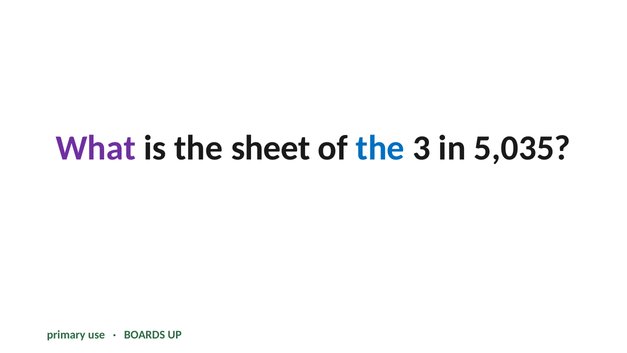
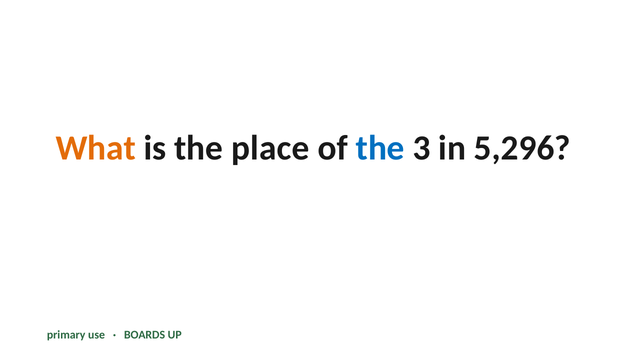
What colour: purple -> orange (96, 148)
sheet: sheet -> place (270, 148)
5,035: 5,035 -> 5,296 (522, 148)
